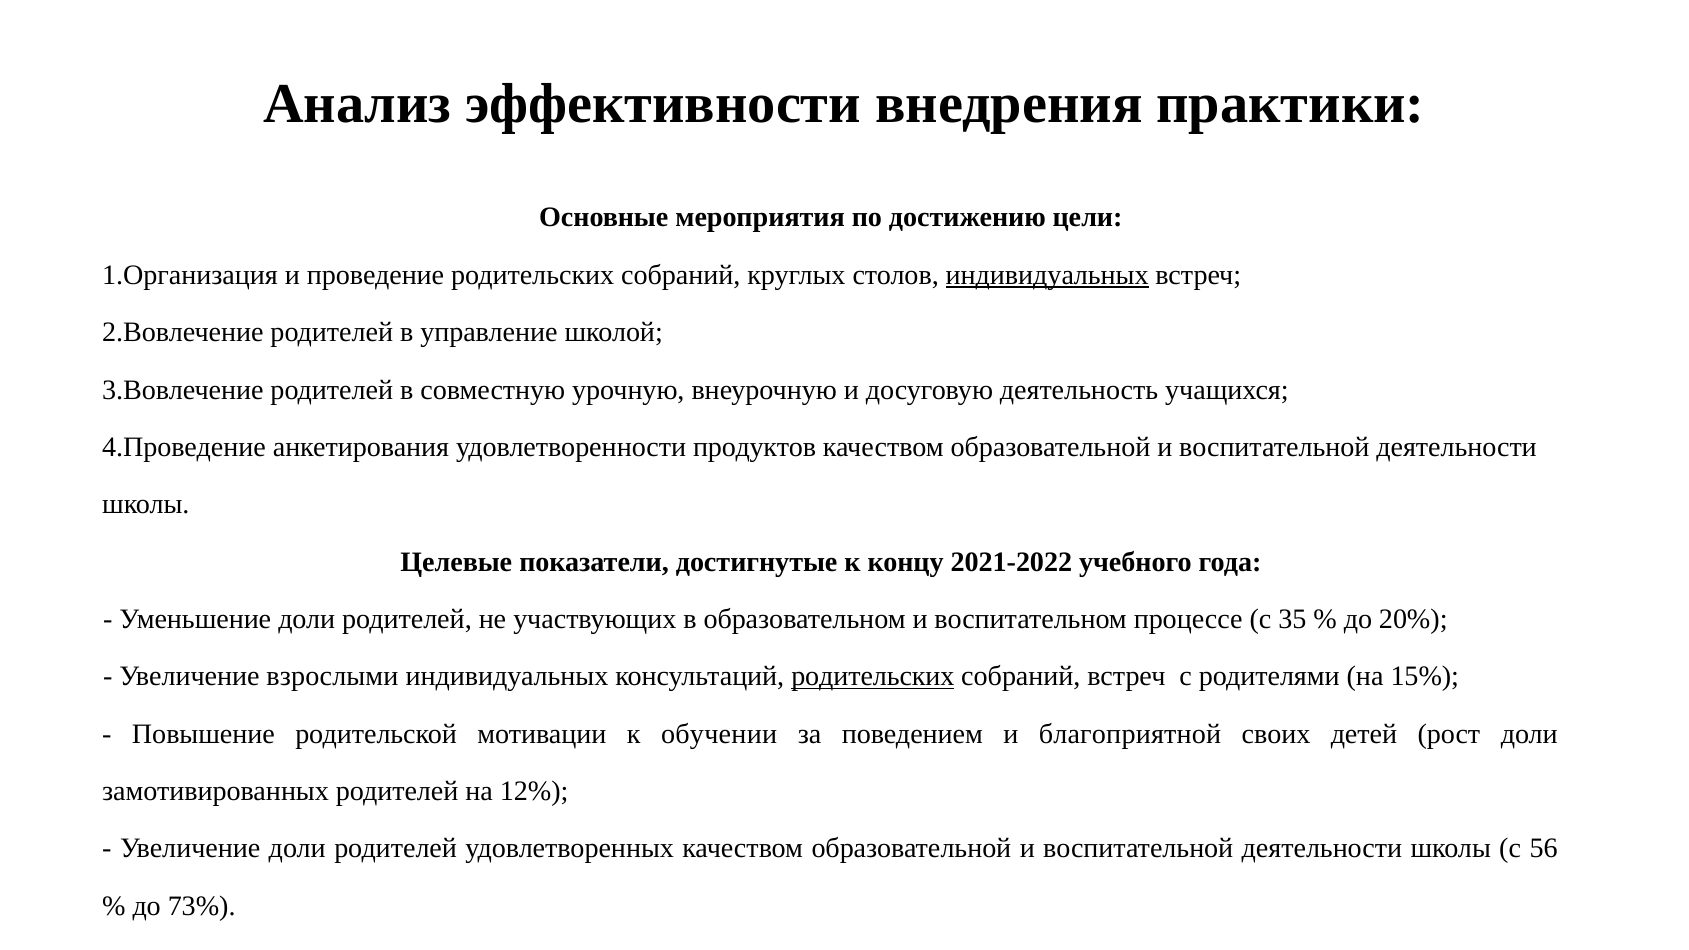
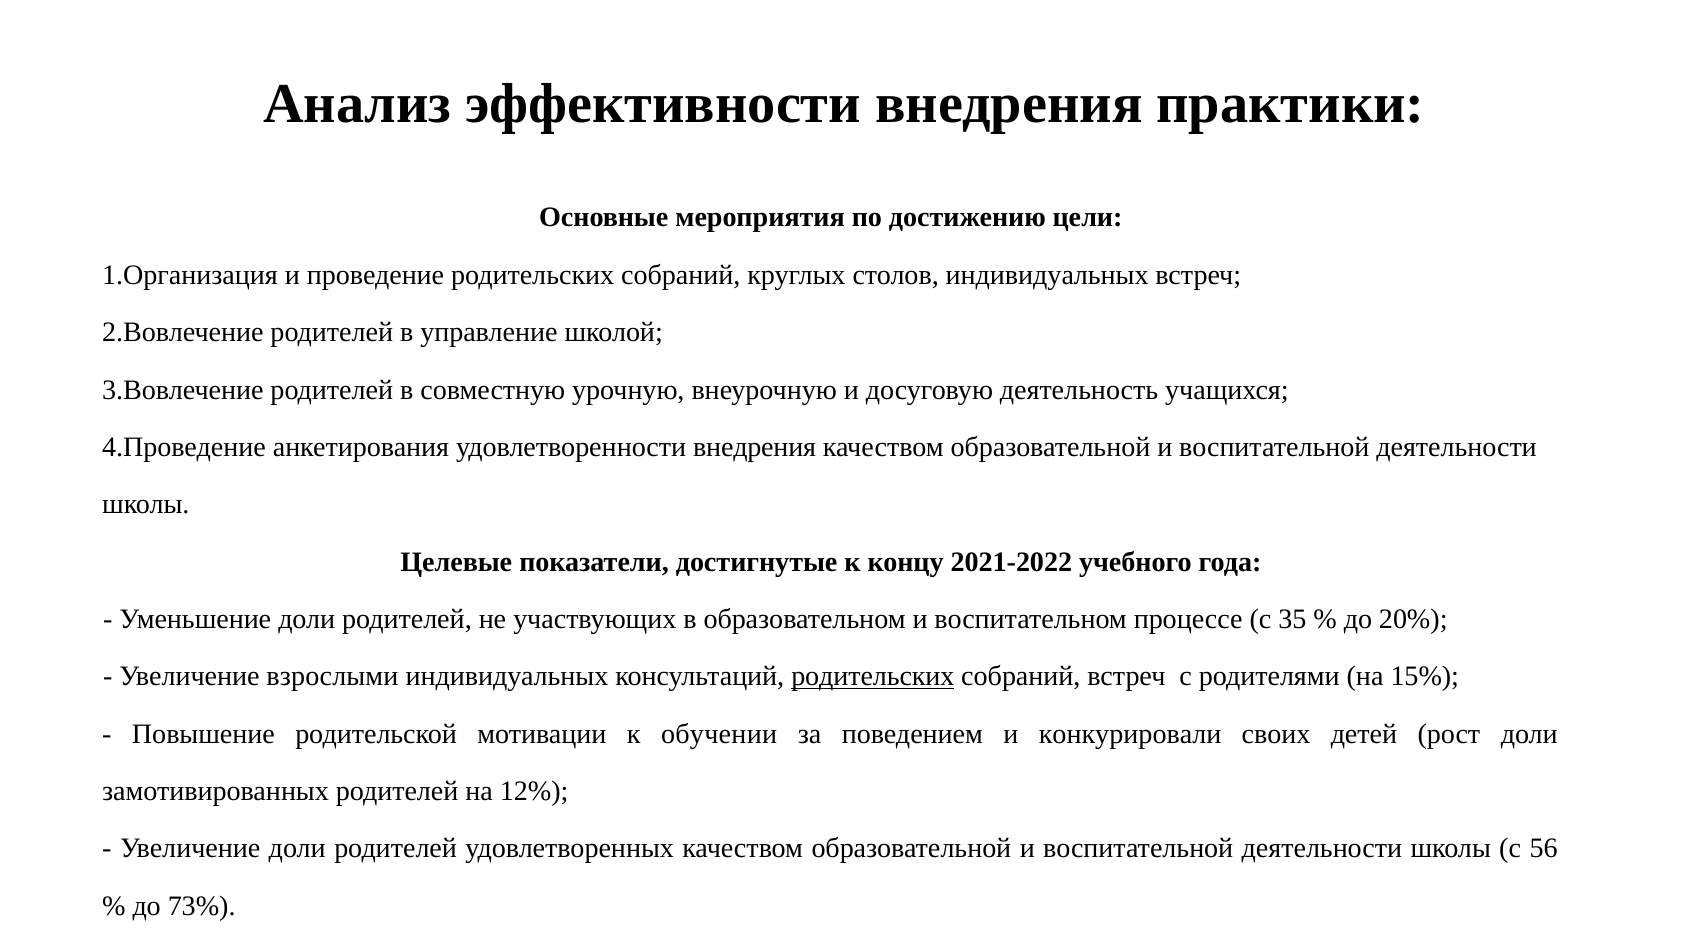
индивидуальных underline: present -> none (1047, 275)
удовлетворенности продуктов: продуктов -> внедрения (755, 447)
благоприятной: благоприятной -> конкурировали (1130, 734)
